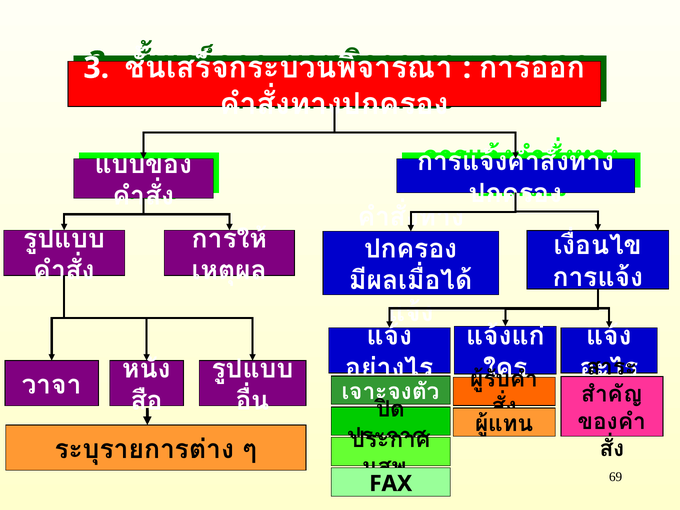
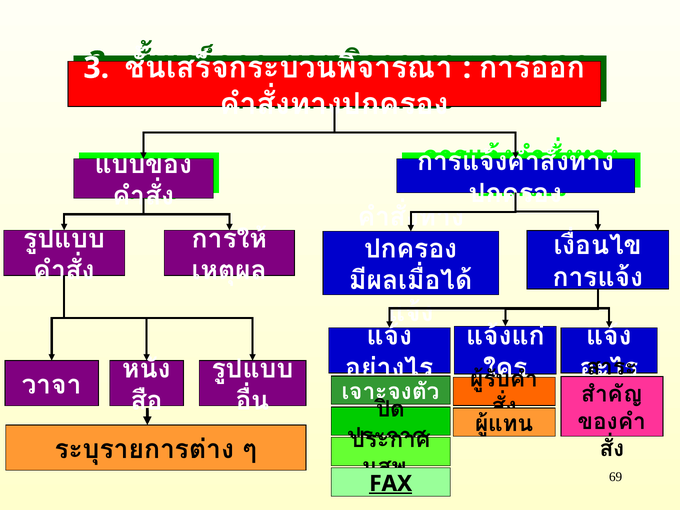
FAX underline: none -> present (391, 484)
